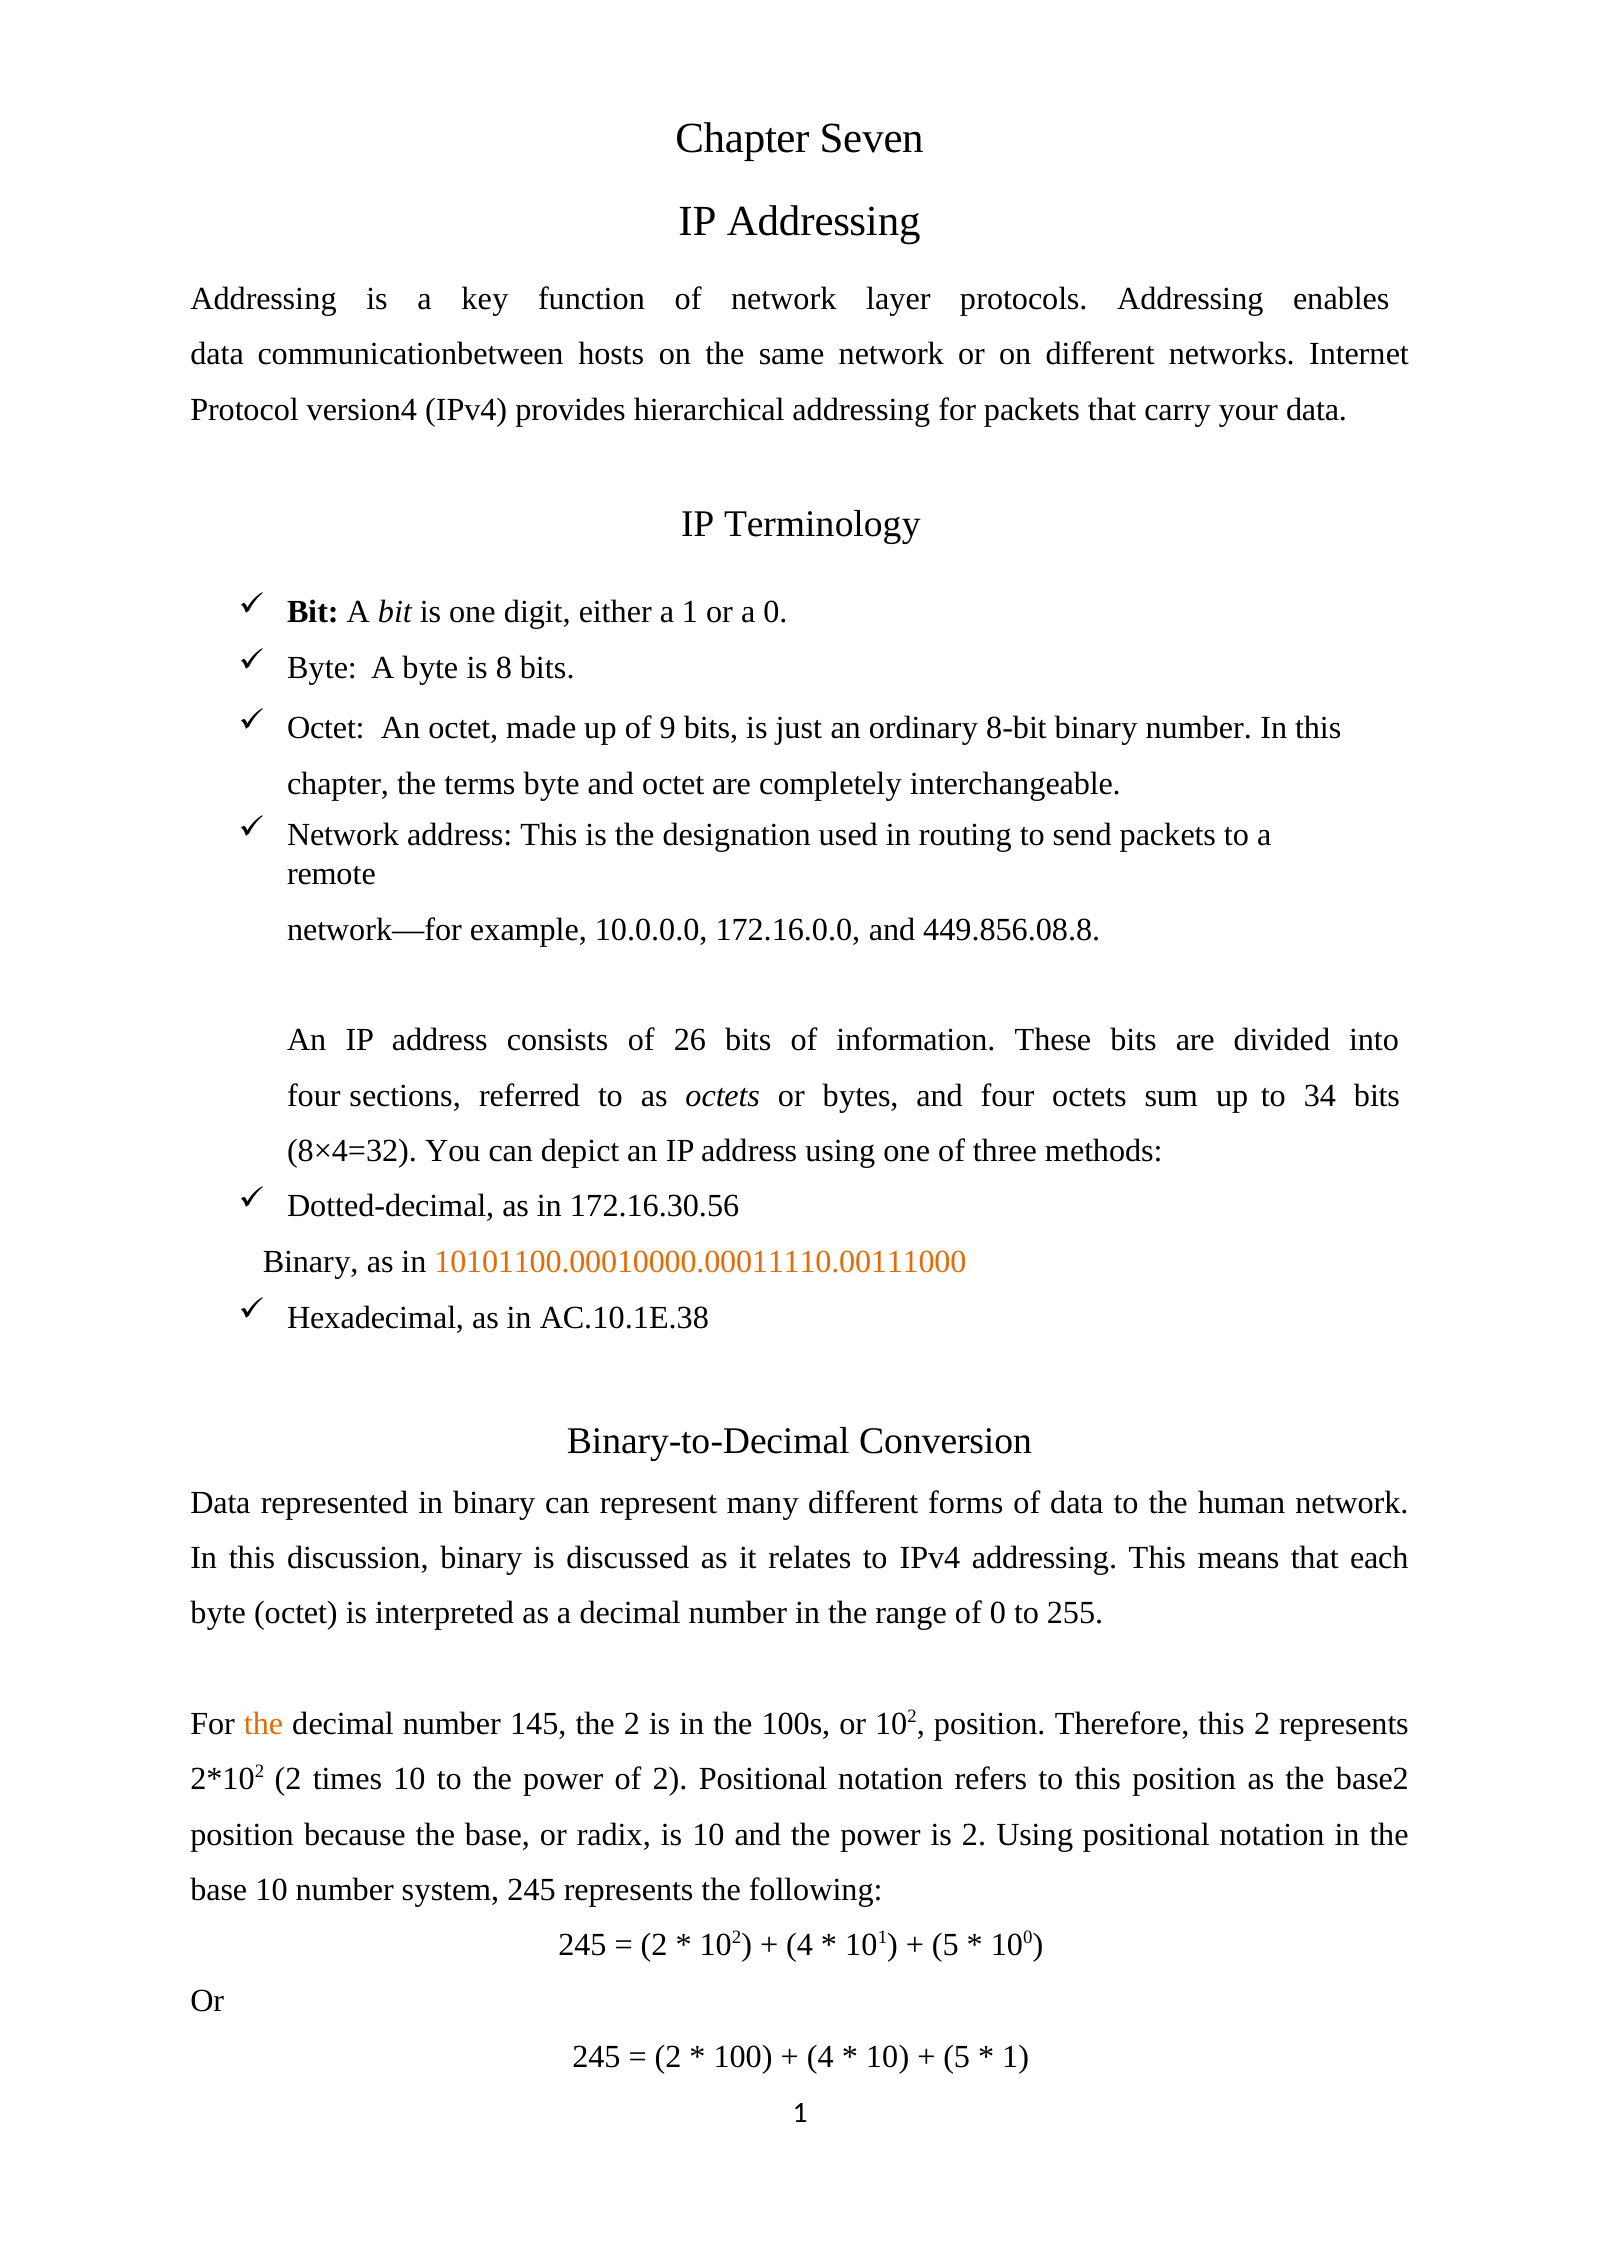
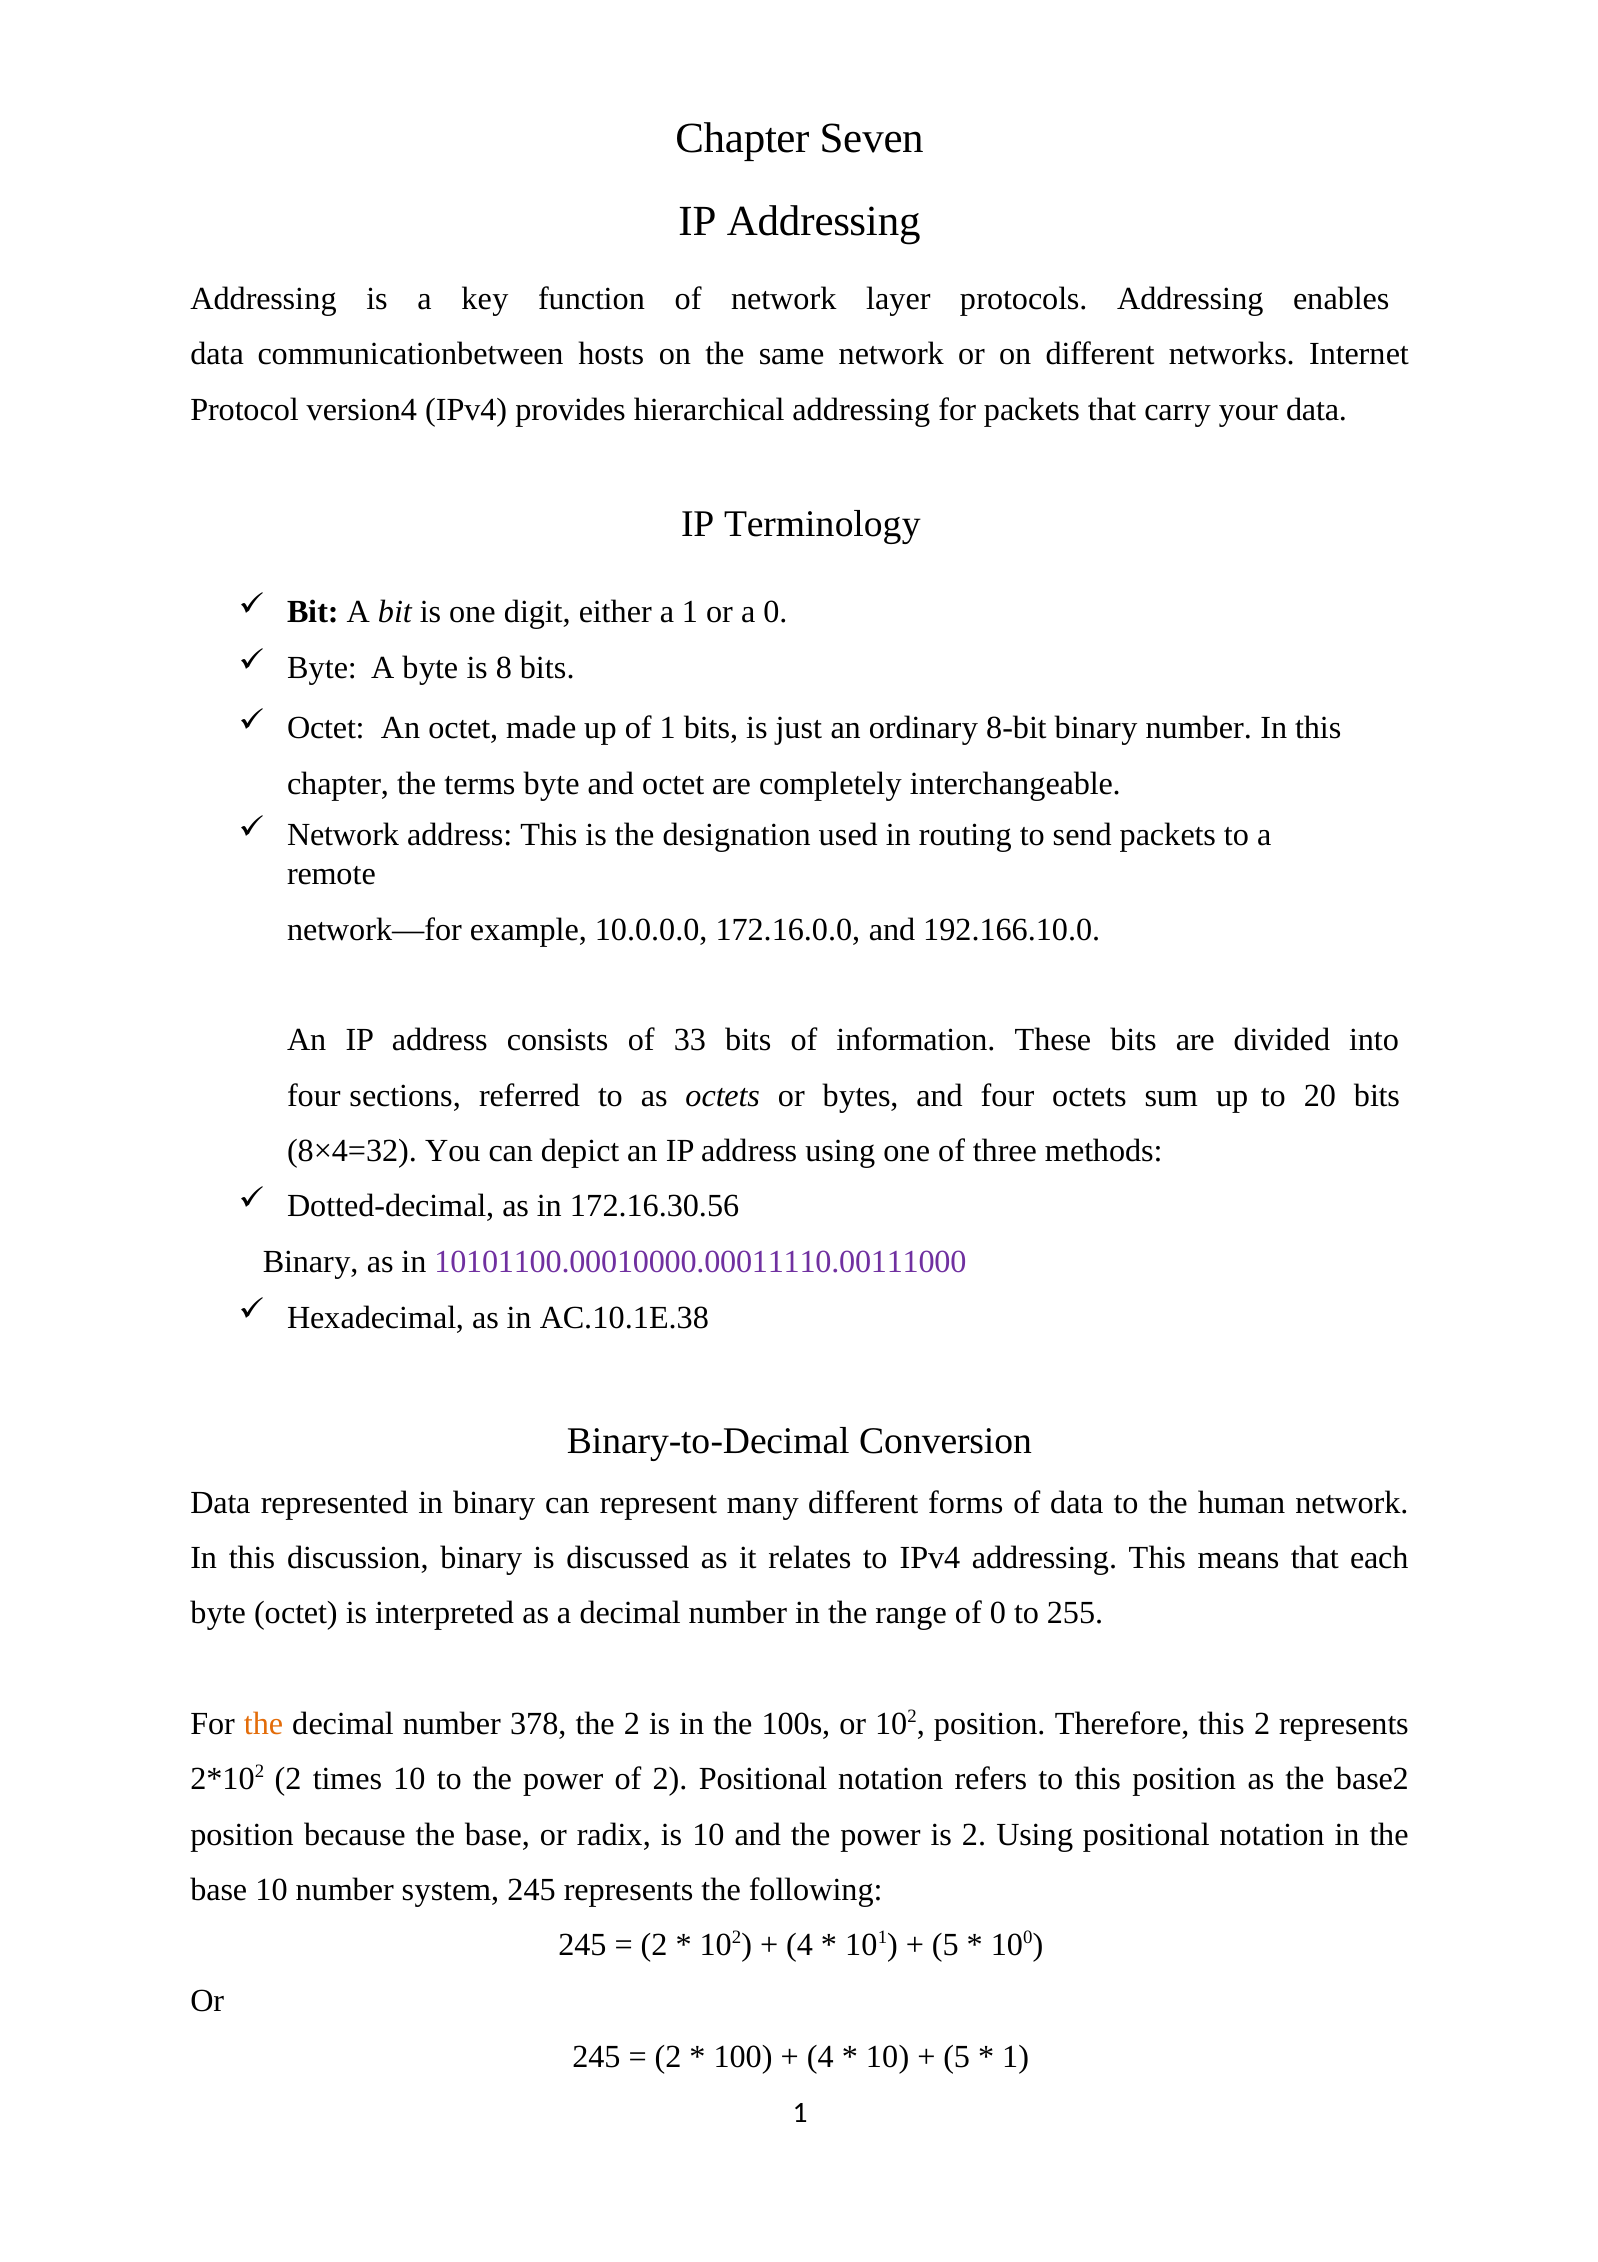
of 9: 9 -> 1 (668, 728)
449.856.08.8: 449.856.08.8 -> 192.166.10.0 (1012, 929)
26: 26 -> 33 (690, 1040)
34: 34 -> 20 (1320, 1095)
10101100.00010000.00011110.00111000 colour: orange -> purple (700, 1262)
145: 145 -> 378 (538, 1724)
